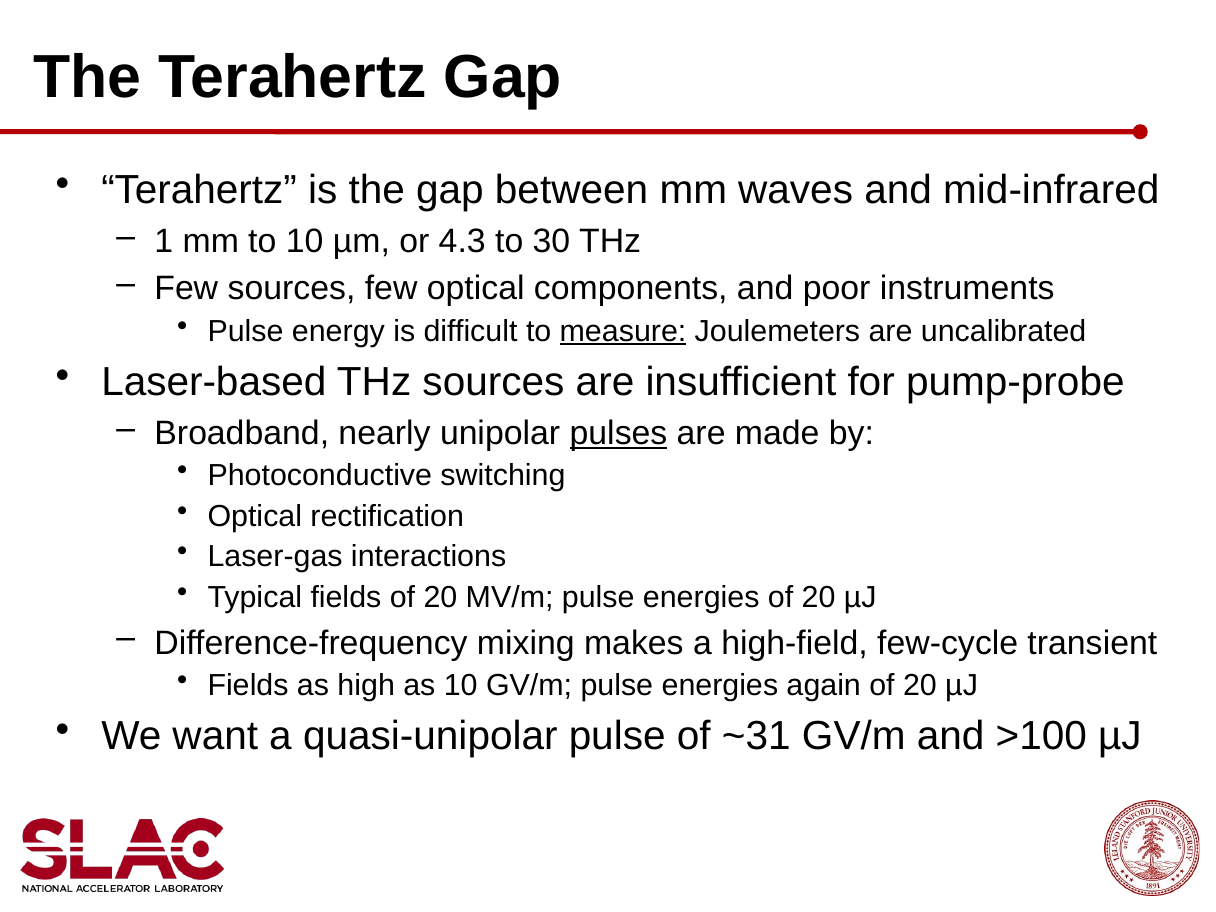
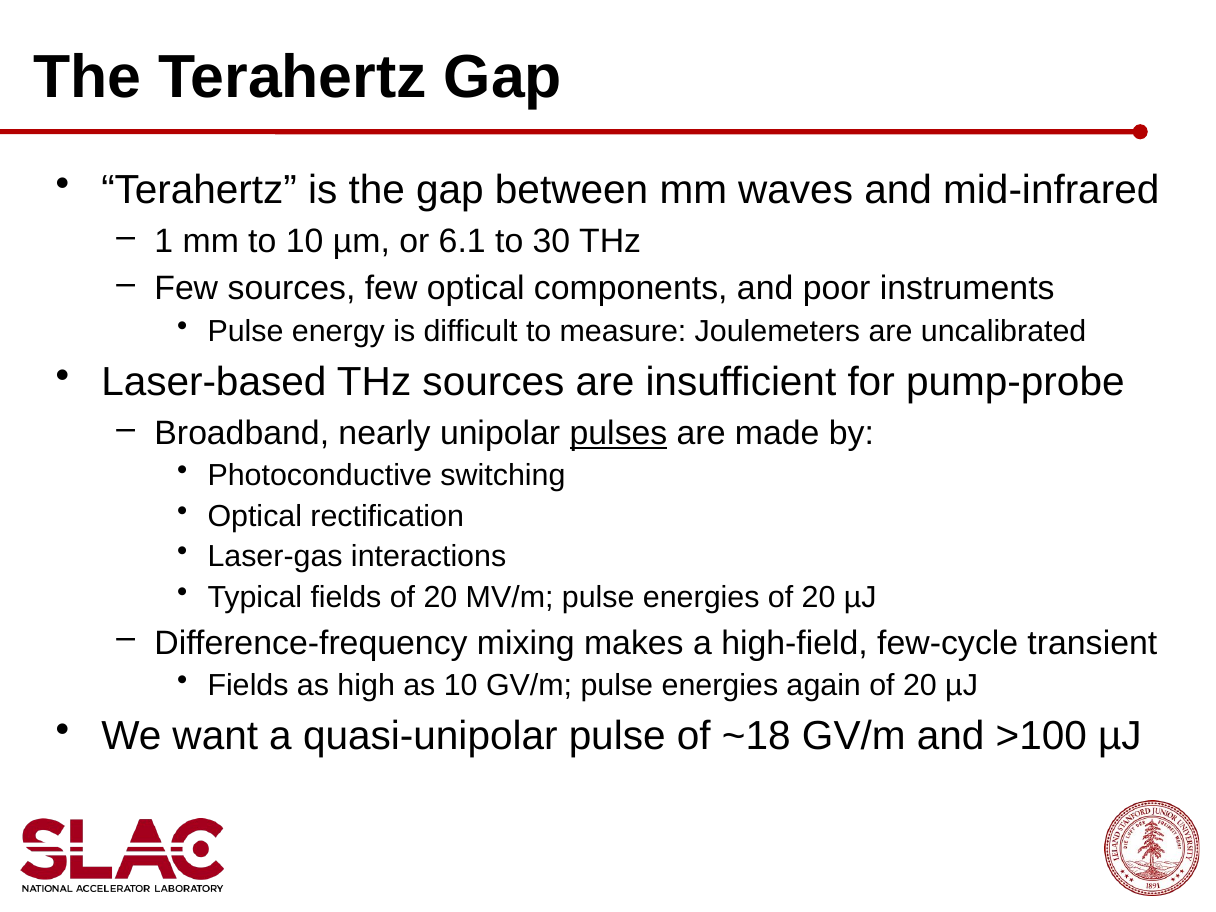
4.3: 4.3 -> 6.1 (462, 241)
measure underline: present -> none (623, 331)
~31: ~31 -> ~18 (756, 737)
